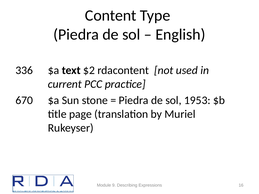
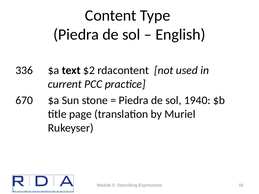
1953: 1953 -> 1940 (197, 100)
